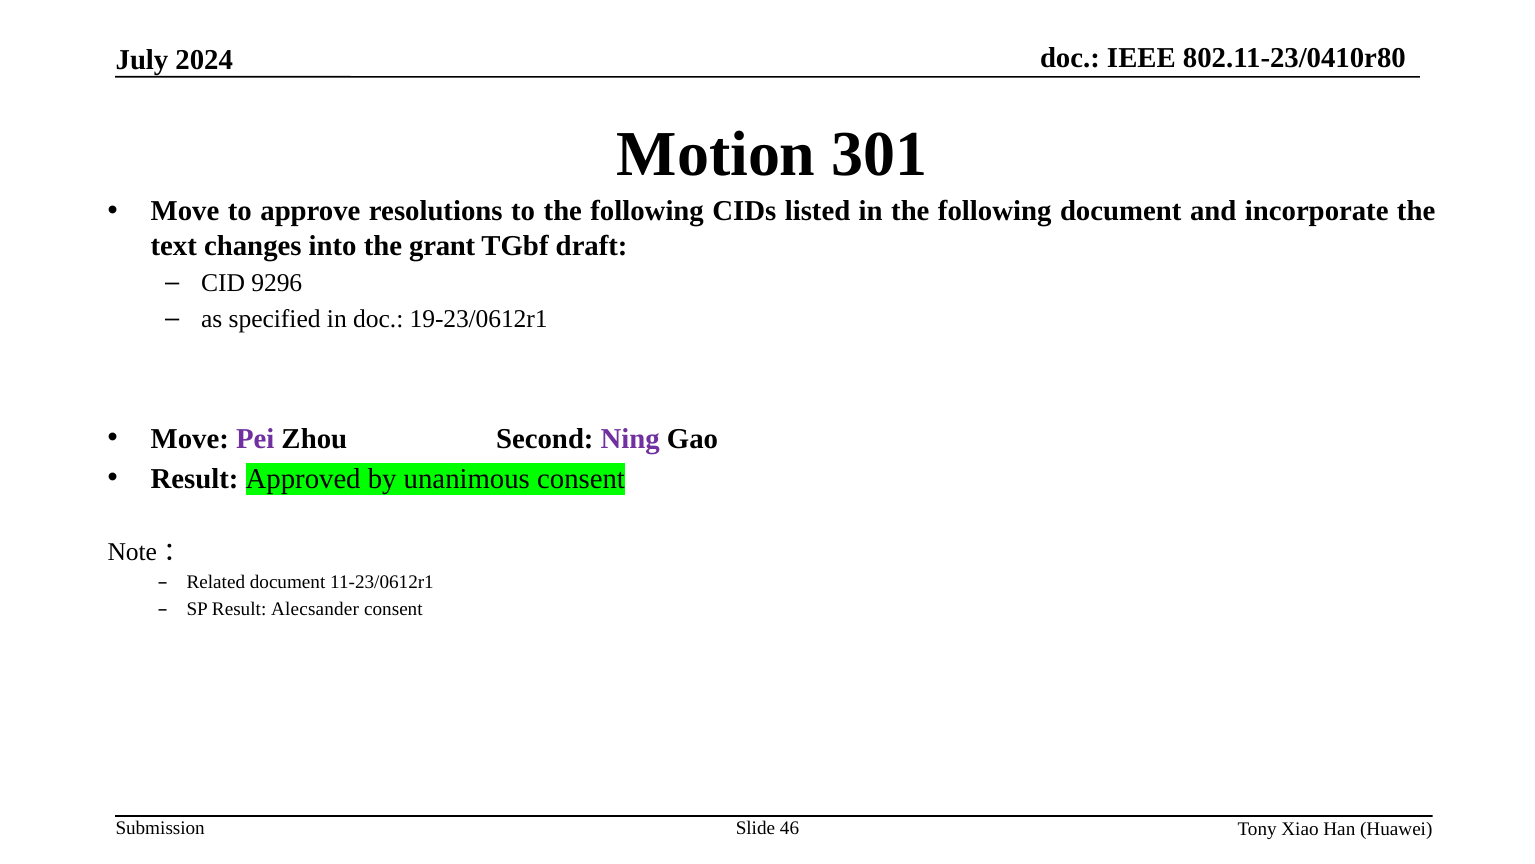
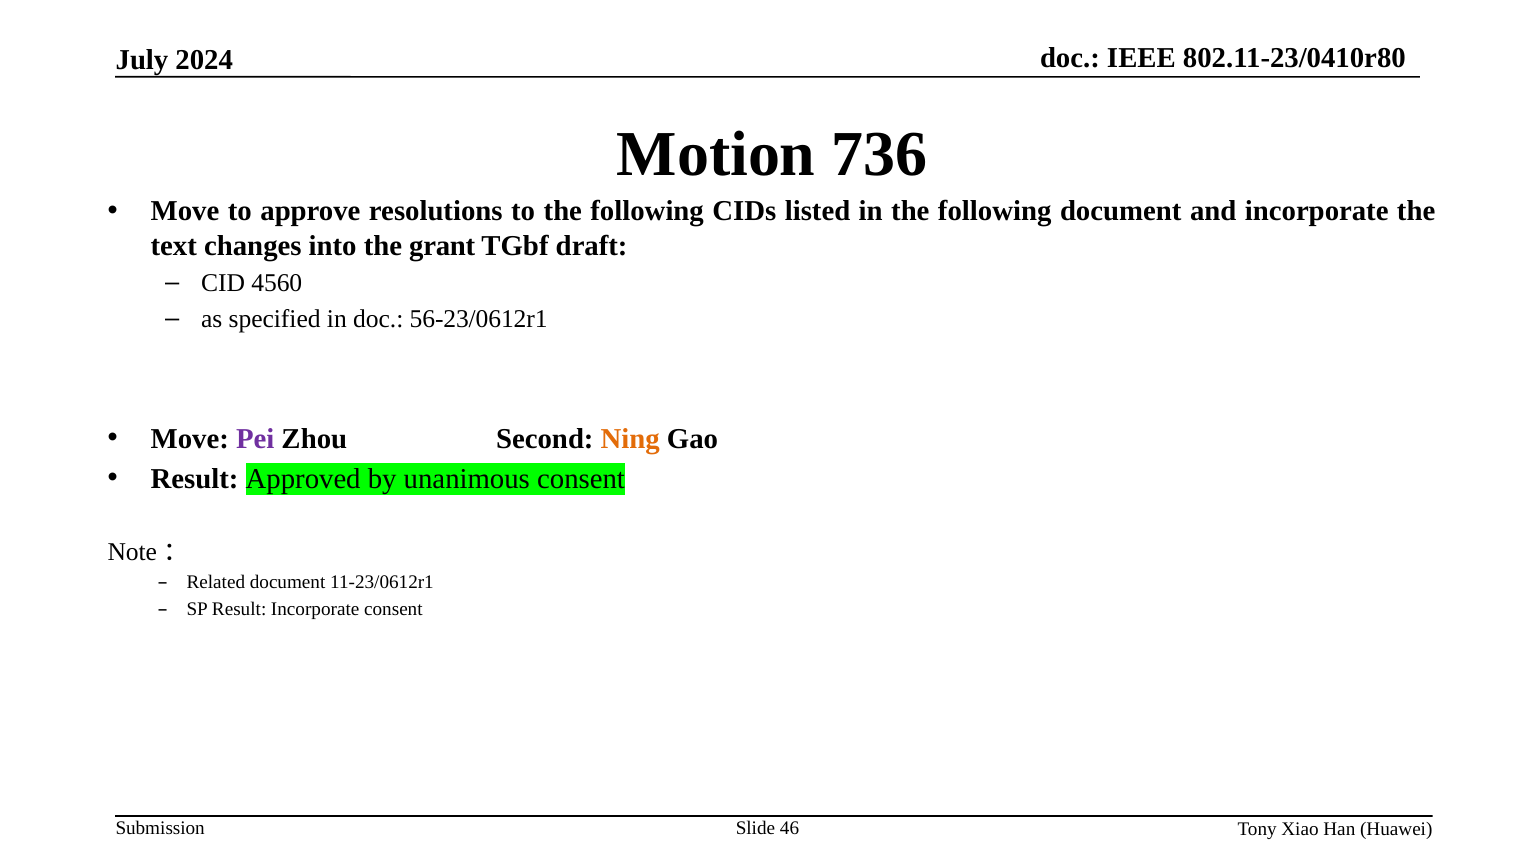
301: 301 -> 736 (879, 154)
9296: 9296 -> 4560 (277, 283)
19-23/0612r1: 19-23/0612r1 -> 56-23/0612r1 (479, 319)
Ning colour: purple -> orange (630, 438)
Result Alecsander: Alecsander -> Incorporate (315, 609)
